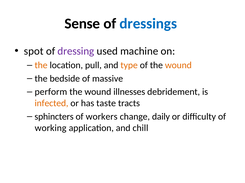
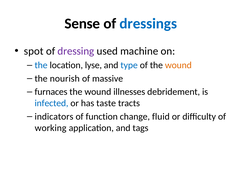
the colour: orange -> blue (41, 65)
pull: pull -> lyse (93, 65)
type colour: orange -> blue (129, 65)
bedside: bedside -> nourish (65, 79)
perform: perform -> furnaces (51, 92)
infected colour: orange -> blue (51, 104)
sphincters: sphincters -> indicators (54, 117)
workers: workers -> function (102, 117)
daily: daily -> fluid (161, 117)
chill: chill -> tags (140, 128)
